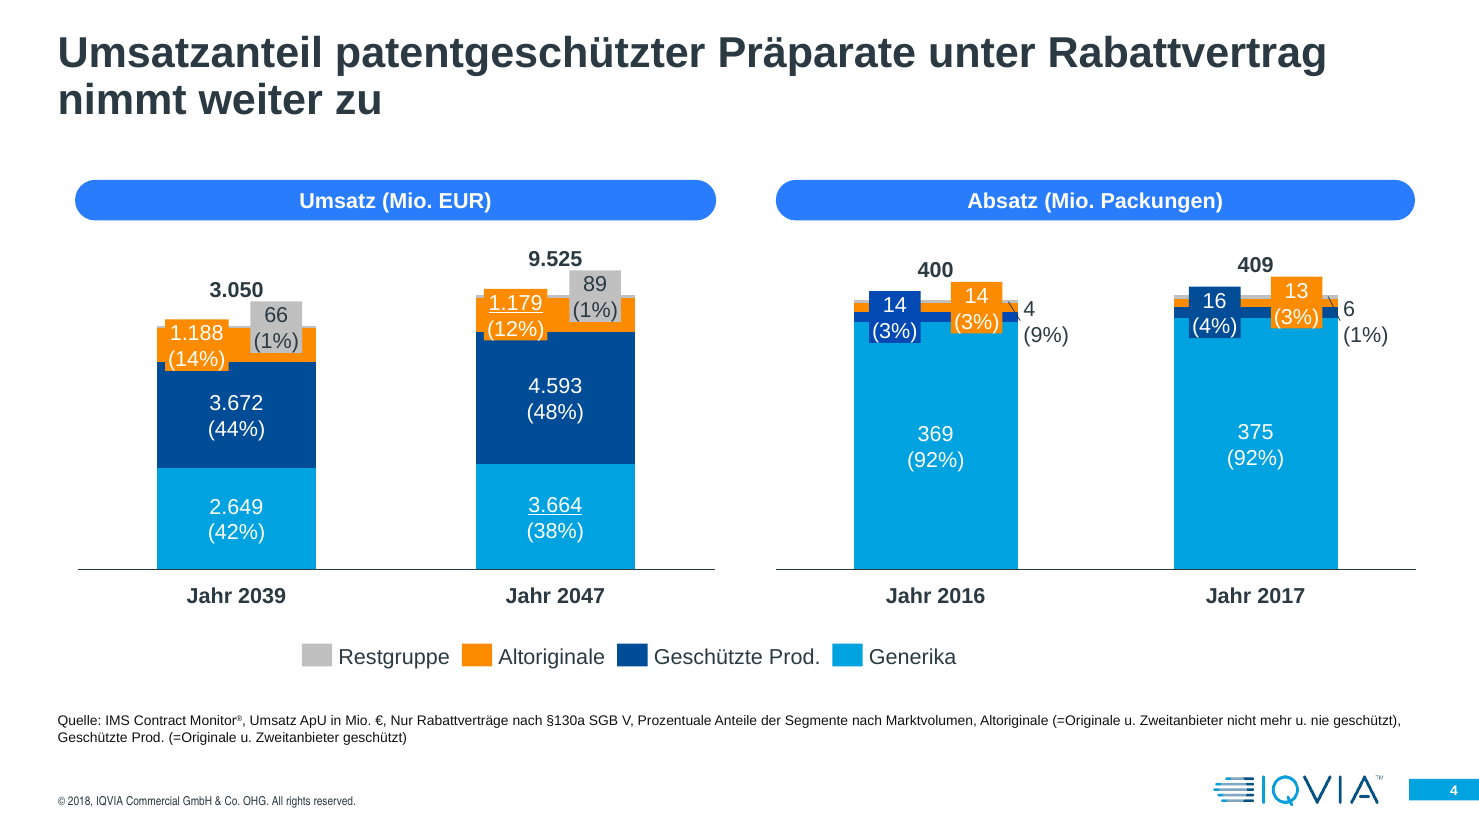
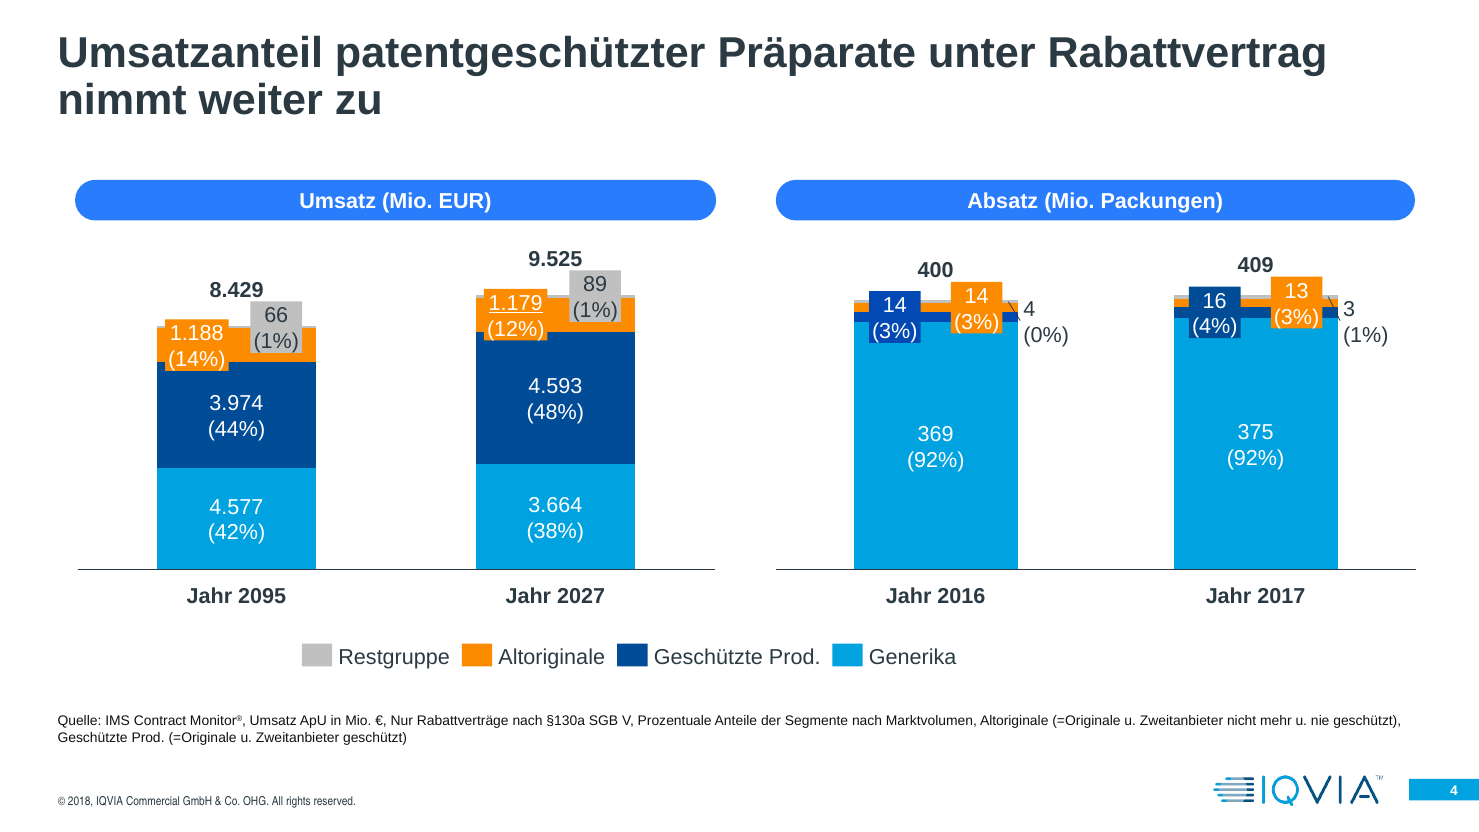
3.050: 3.050 -> 8.429 (237, 290)
6: 6 -> 3 (1349, 309)
9%: 9% -> 0% (1046, 335)
3.672: 3.672 -> 3.974 (236, 403)
3.664 underline: present -> none (555, 505)
2.649: 2.649 -> 4.577 (236, 507)
2039: 2039 -> 2095 (262, 596)
2047: 2047 -> 2027 (581, 596)
